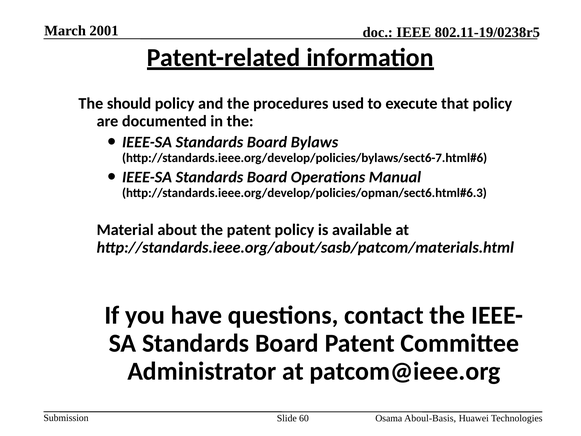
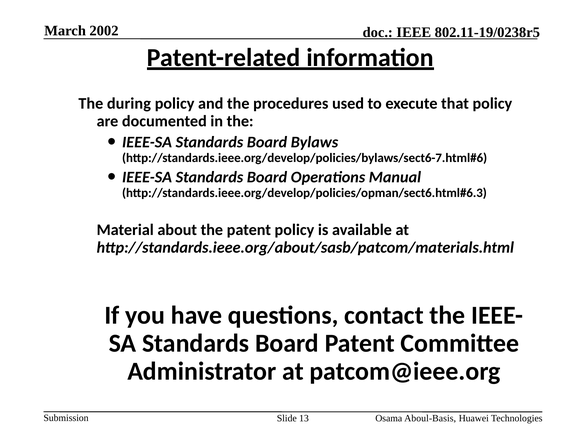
2001: 2001 -> 2002 (104, 31)
should: should -> during (129, 104)
60: 60 -> 13 (304, 418)
